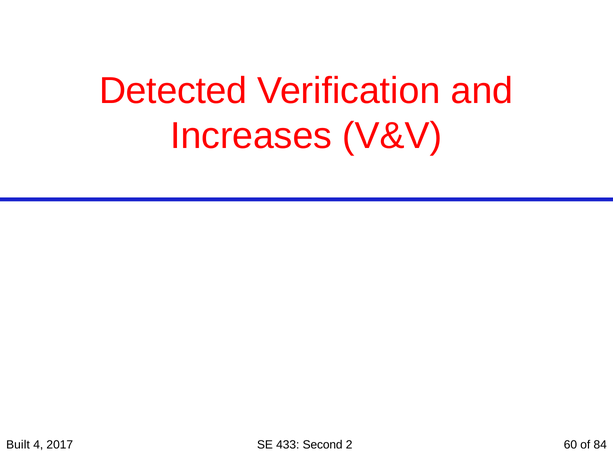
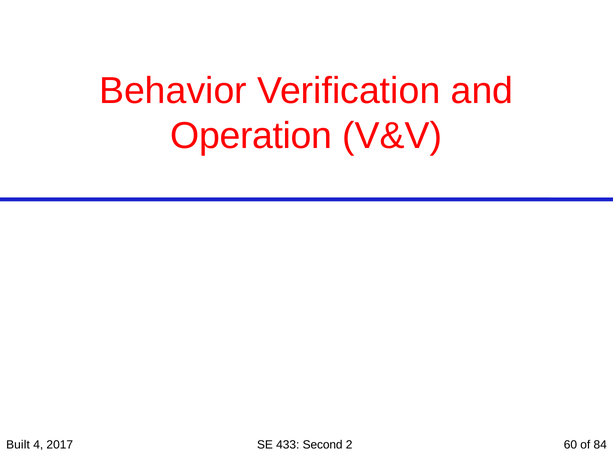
Detected: Detected -> Behavior (173, 91)
Increases: Increases -> Operation (251, 136)
